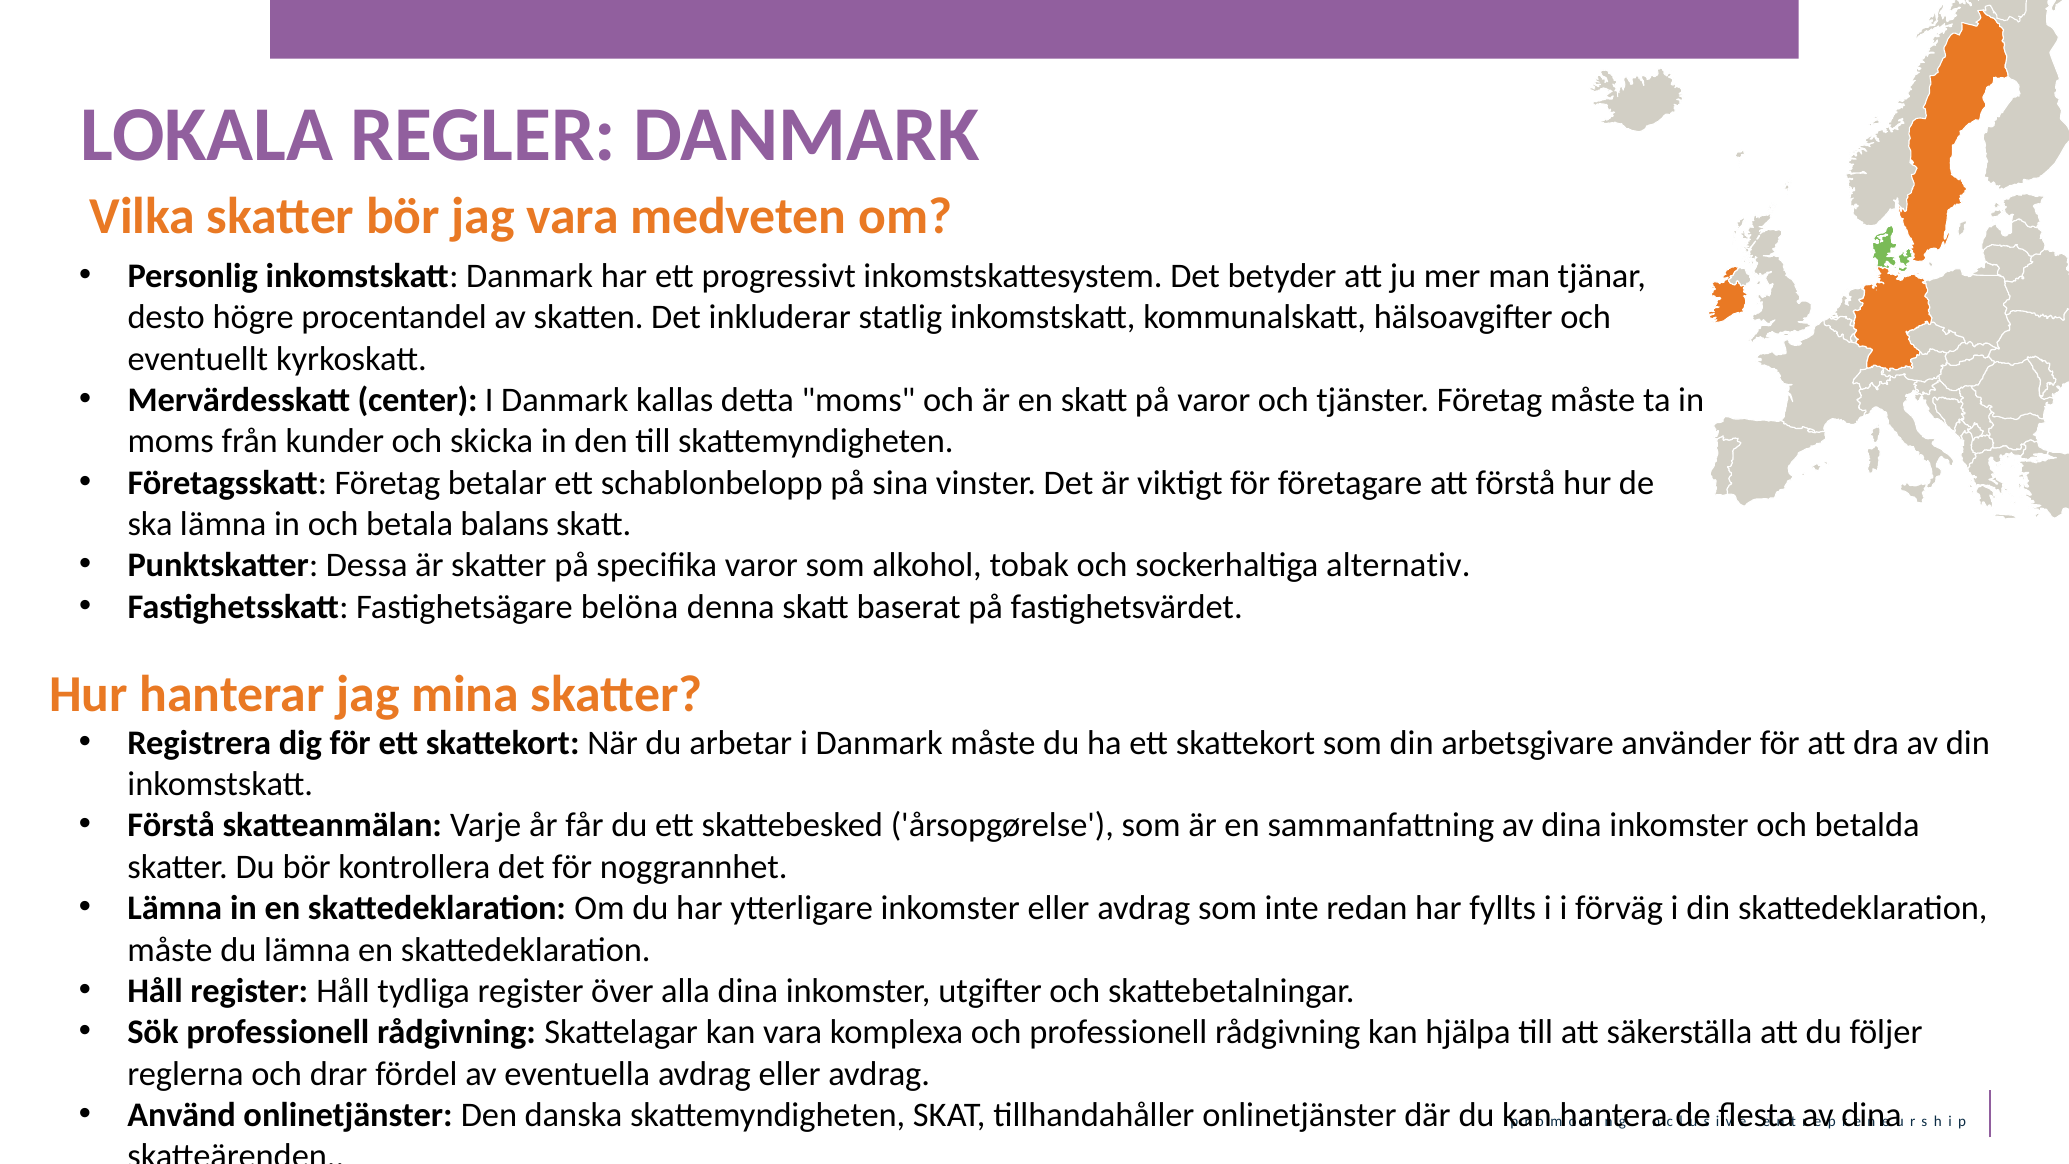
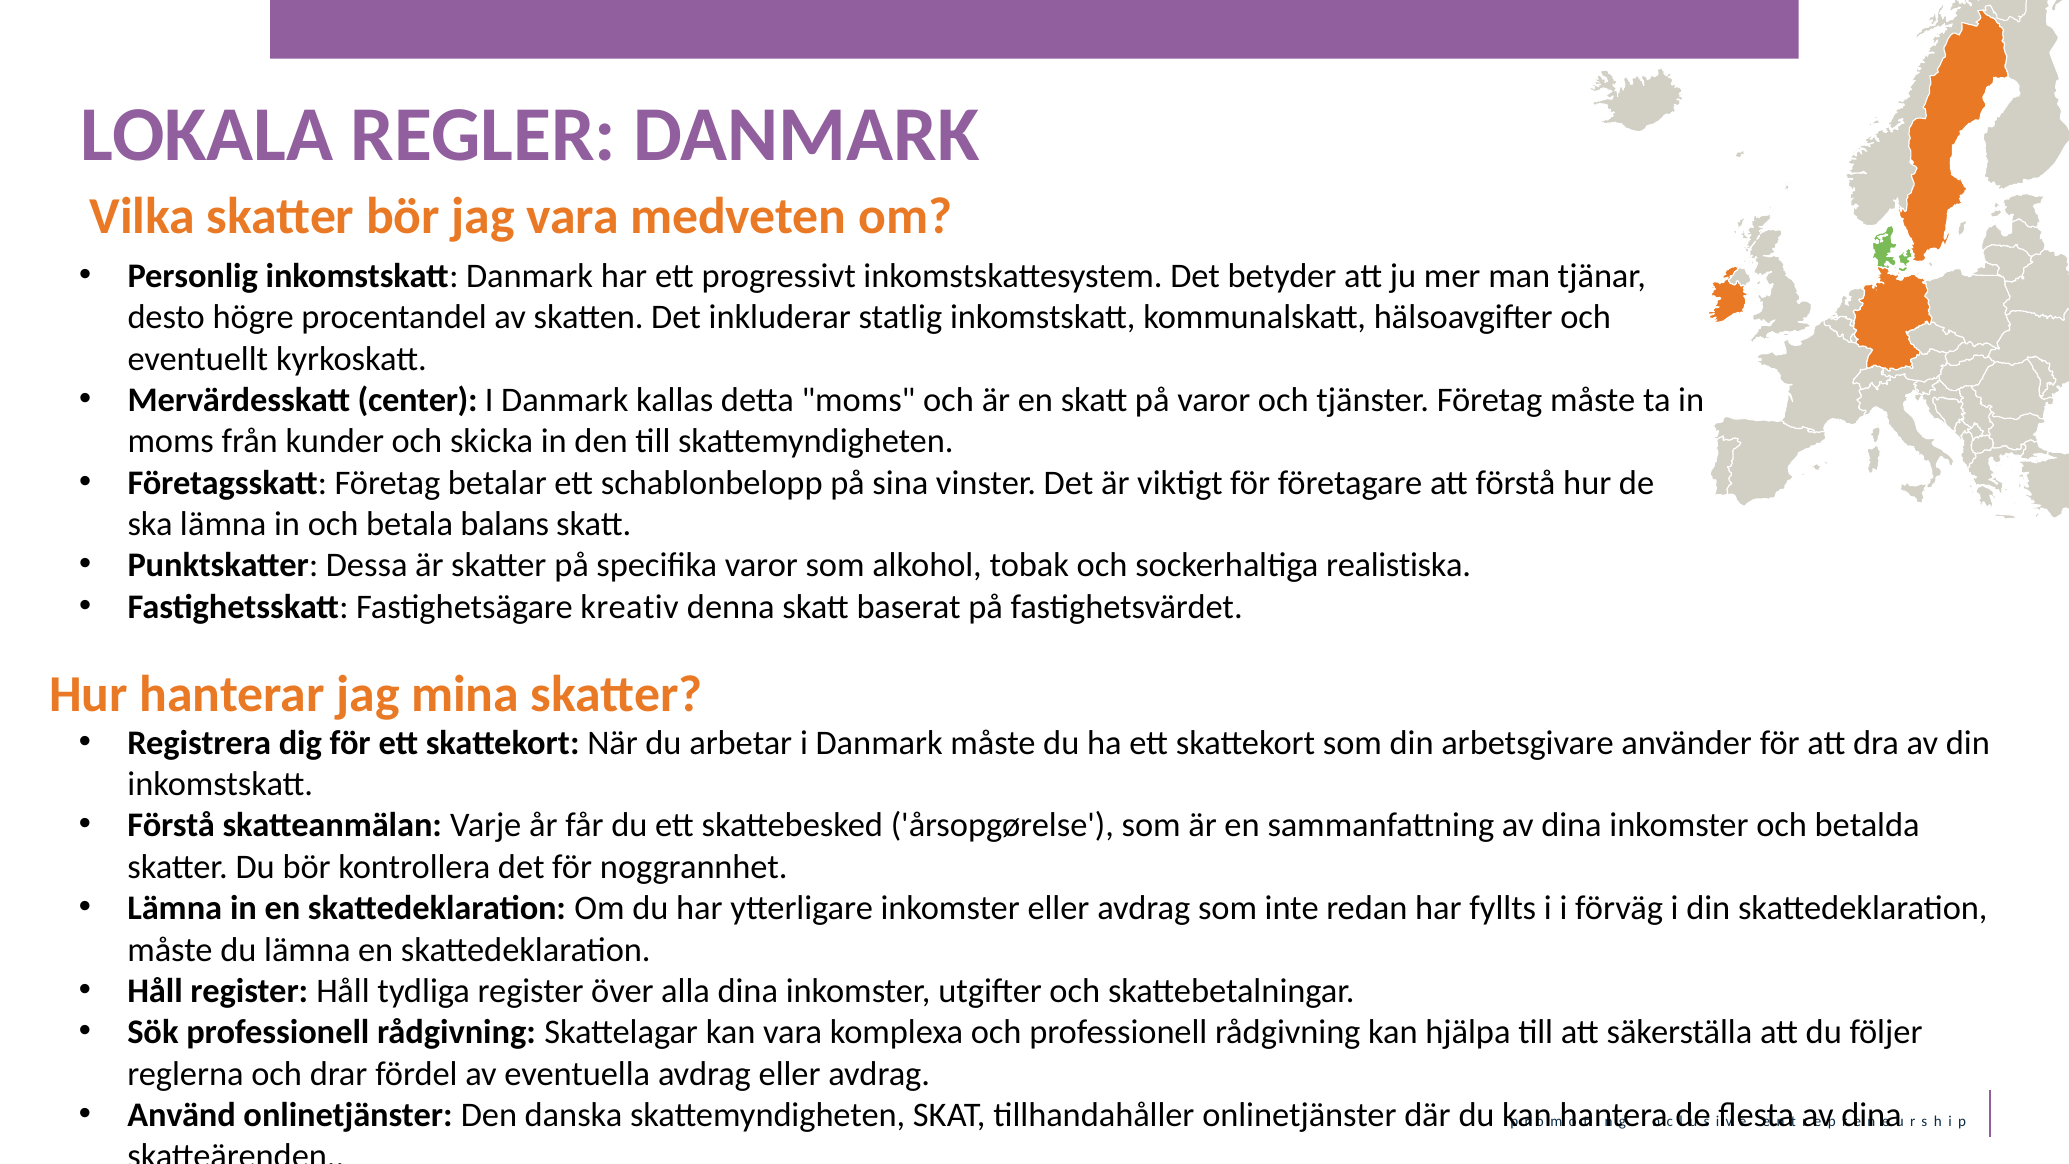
alternativ: alternativ -> realistiska (1399, 566)
belöna: belöna -> kreativ (630, 607)
